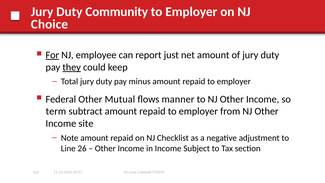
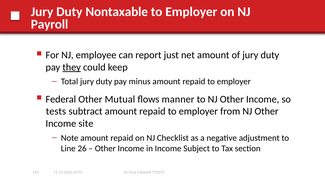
Community: Community -> Nontaxable (117, 12)
Choice: Choice -> Payroll (50, 24)
For underline: present -> none (52, 55)
term: term -> tests (56, 111)
